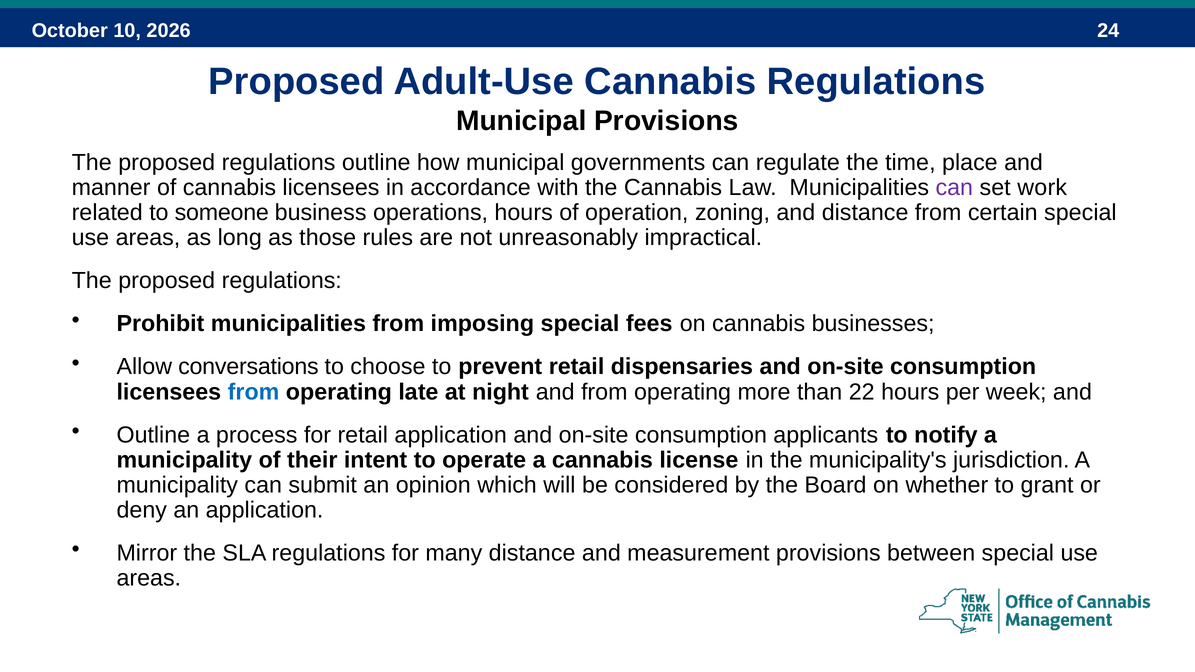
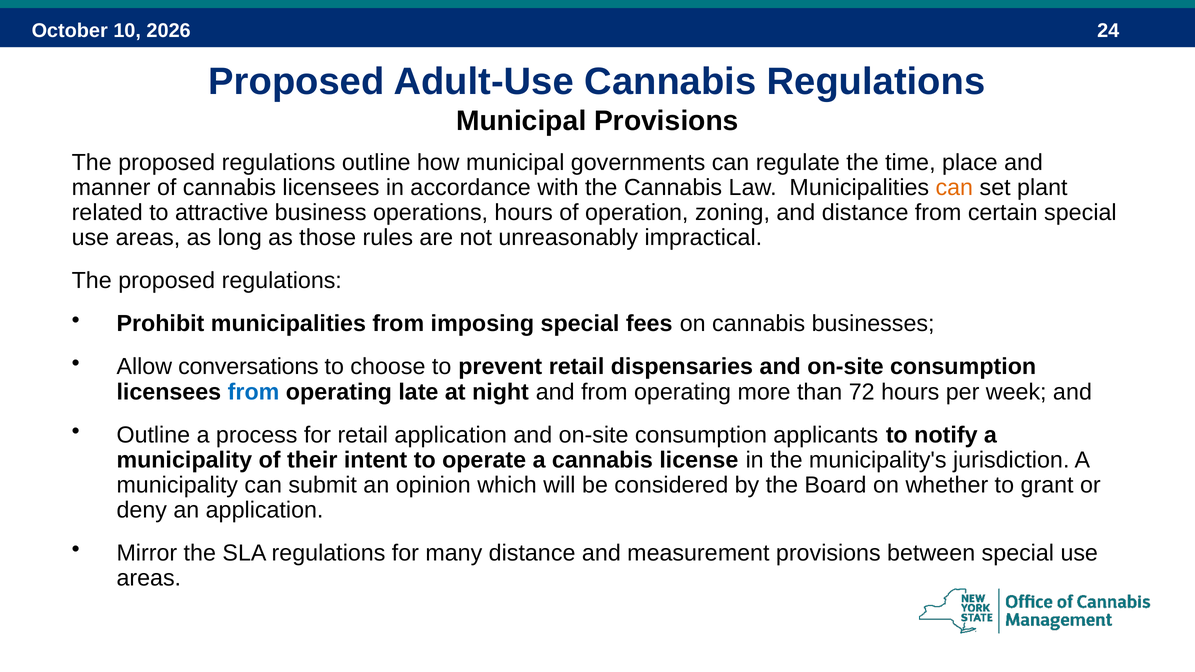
can colour: purple -> orange (954, 188)
work: work -> plant (1042, 188)
someone: someone -> attractive (222, 213)
22: 22 -> 72 (862, 392)
